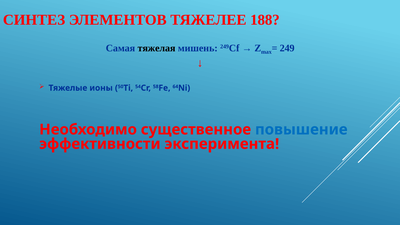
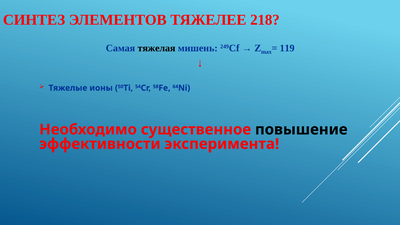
188: 188 -> 218 (265, 20)
249: 249 -> 119 (287, 48)
повышение colour: blue -> black (301, 130)
